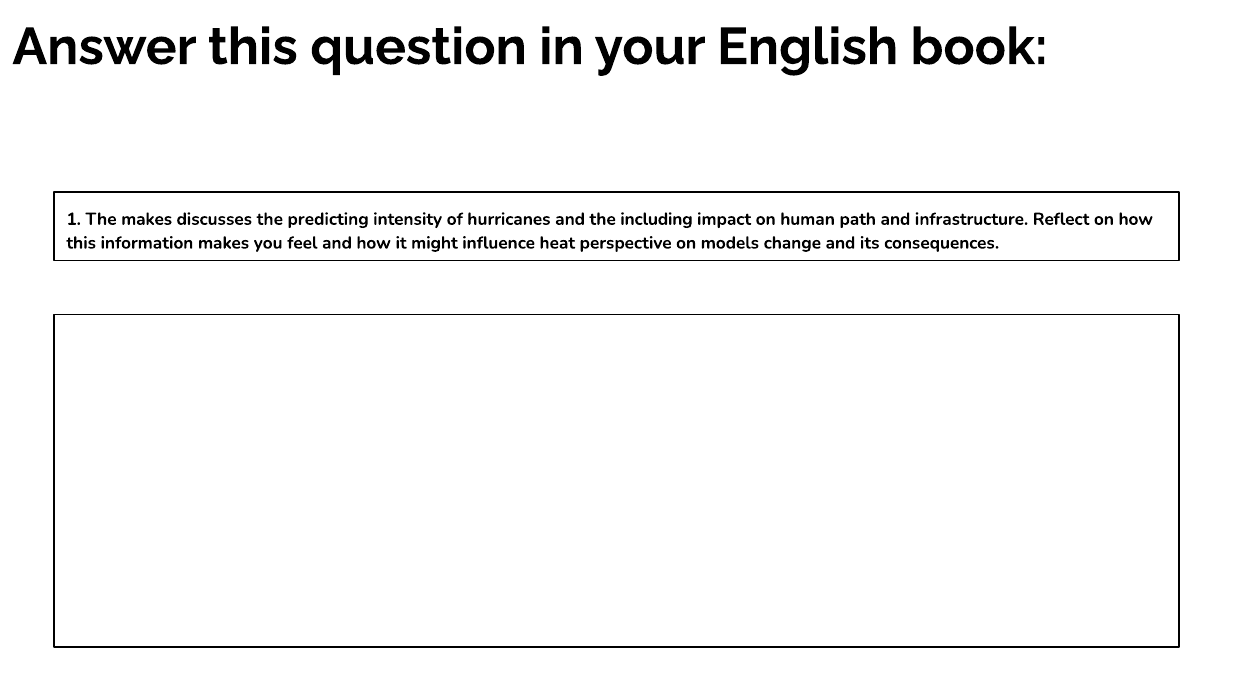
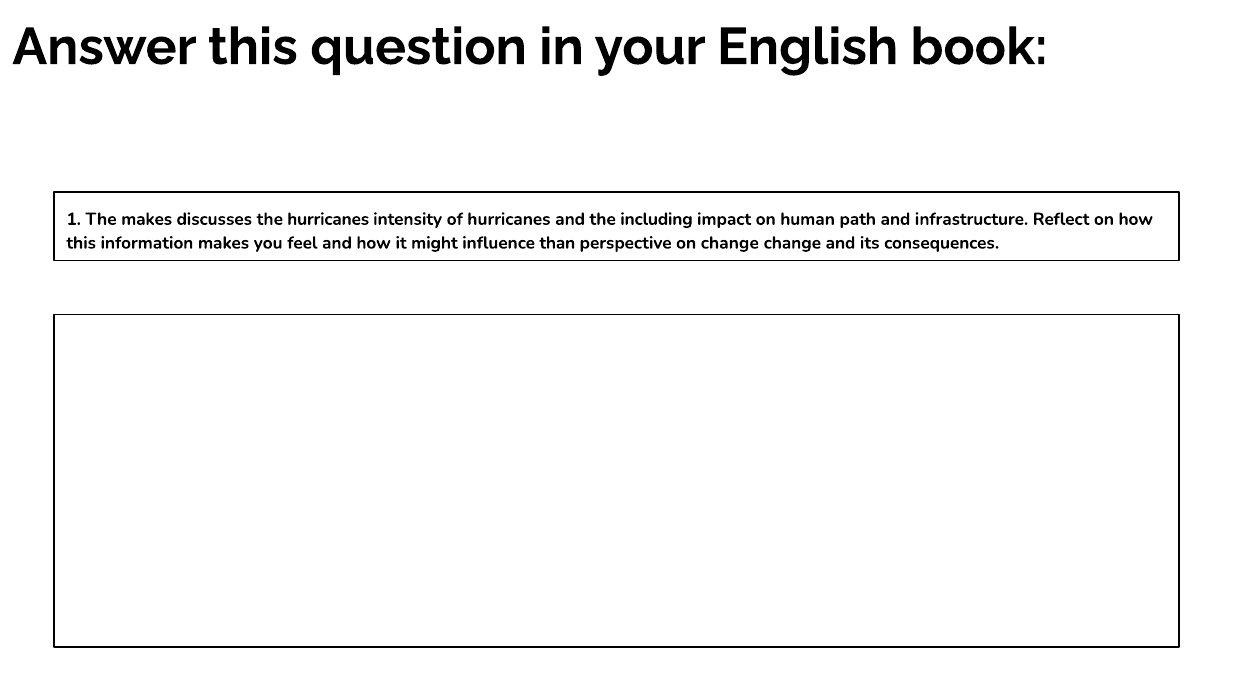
the predicting: predicting -> hurricanes (328, 219)
heat: heat -> than (557, 243)
on models: models -> change (730, 243)
